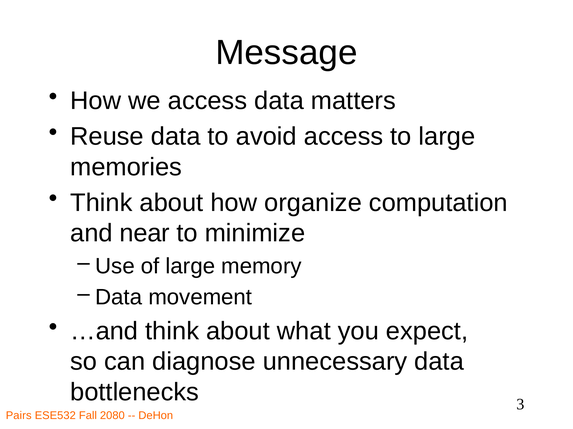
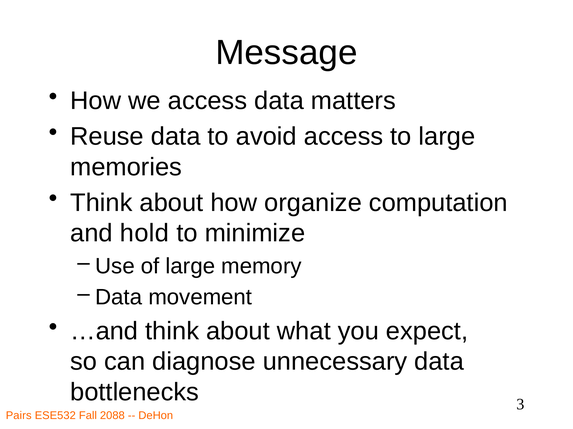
near: near -> hold (144, 234)
2080: 2080 -> 2088 (112, 416)
